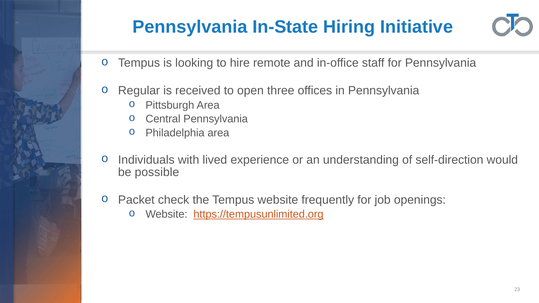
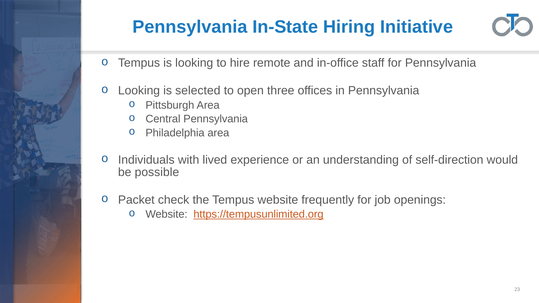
Regular: Regular -> Looking (139, 91)
received: received -> selected (198, 91)
